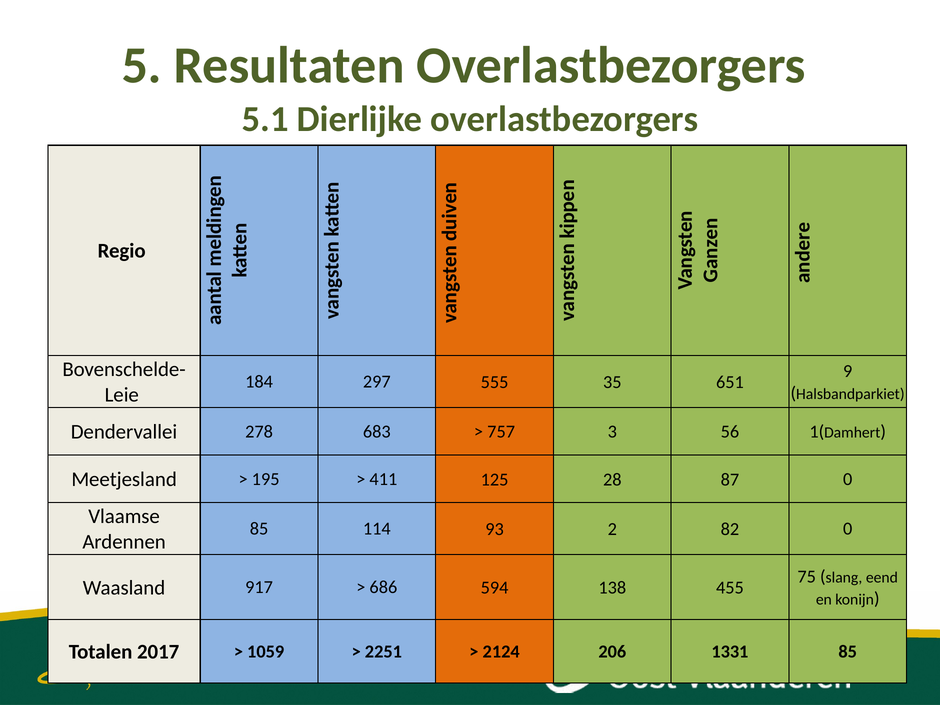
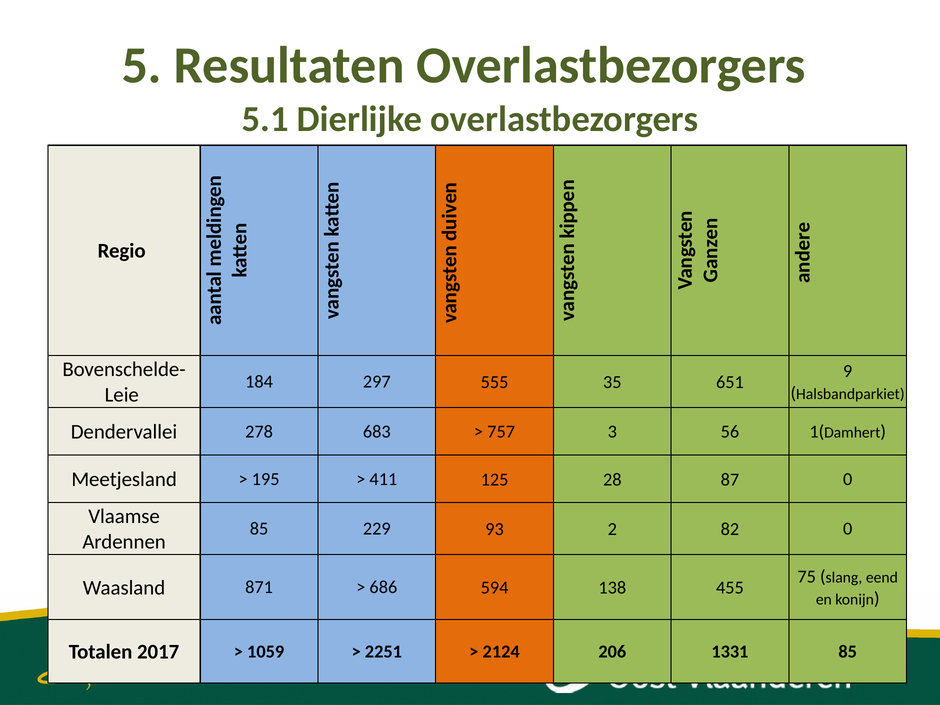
114: 114 -> 229 (377, 529)
917: 917 -> 871 (259, 587)
